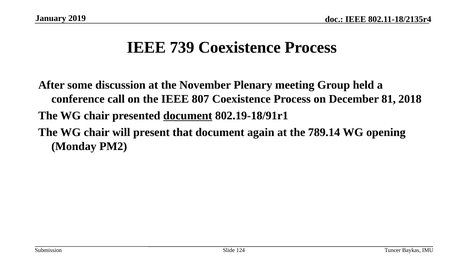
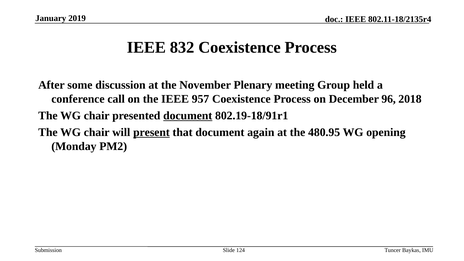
739: 739 -> 832 (182, 47)
807: 807 -> 957 (201, 99)
81: 81 -> 96 (389, 99)
present underline: none -> present (151, 132)
789.14: 789.14 -> 480.95 (324, 132)
